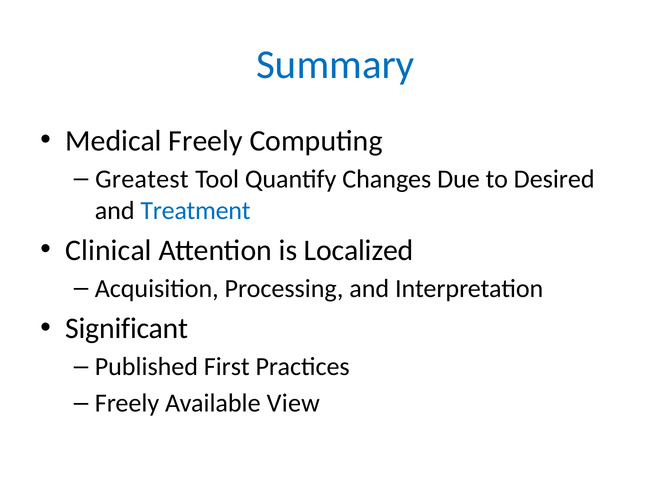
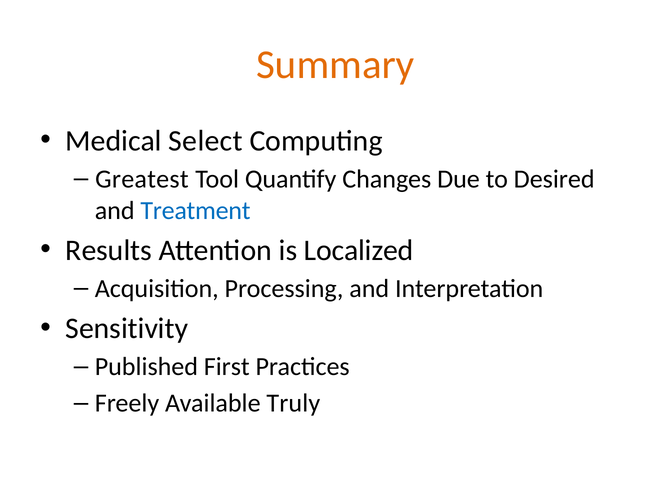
Summary colour: blue -> orange (335, 65)
Medical Freely: Freely -> Select (205, 141)
Clinical: Clinical -> Results (109, 250)
Significant: Significant -> Sensitivity (127, 329)
View: View -> Truly (293, 404)
